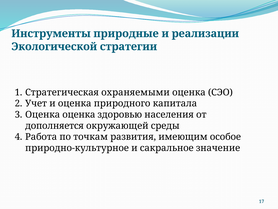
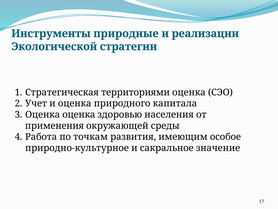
охраняемыми: охраняемыми -> территориями (136, 92)
дополняется: дополняется -> применения (55, 125)
